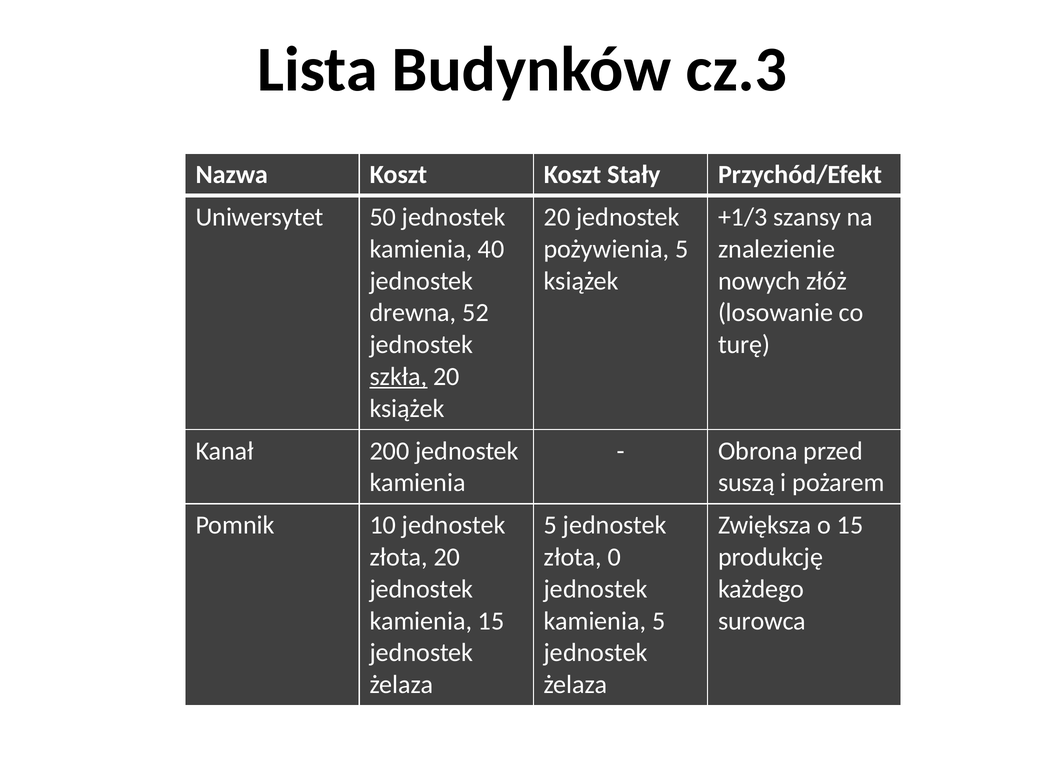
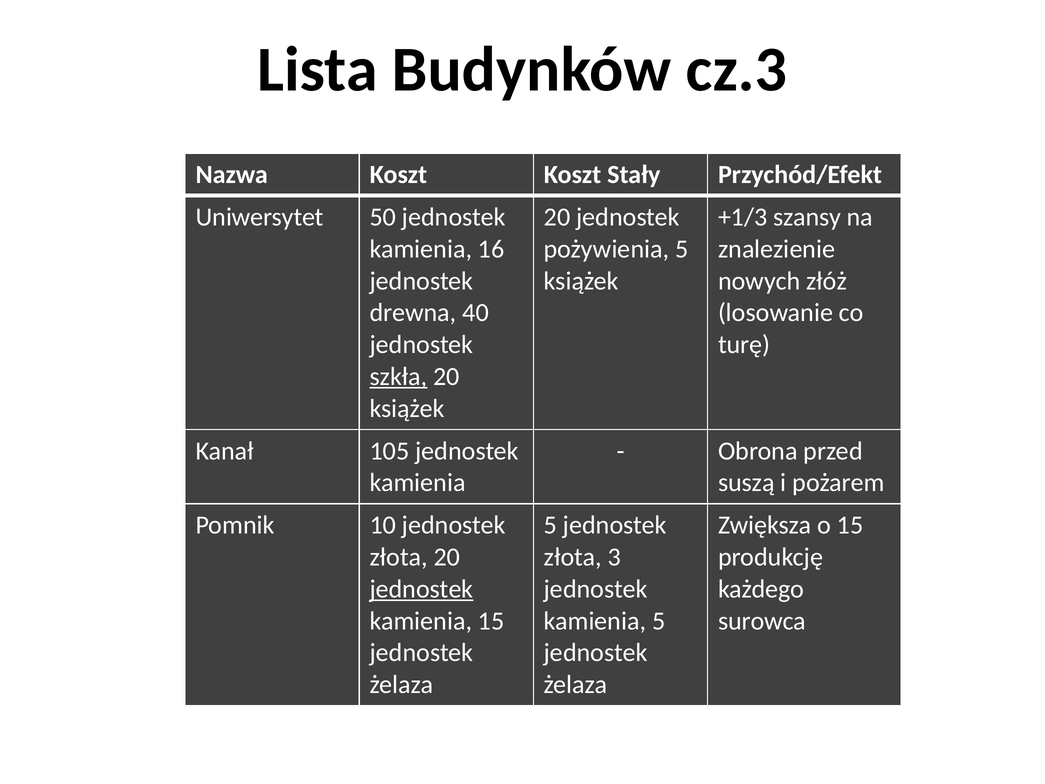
40: 40 -> 16 (491, 249)
52: 52 -> 40 (476, 313)
200: 200 -> 105 (390, 451)
0: 0 -> 3 (614, 557)
jednostek underline: none -> present (422, 589)
